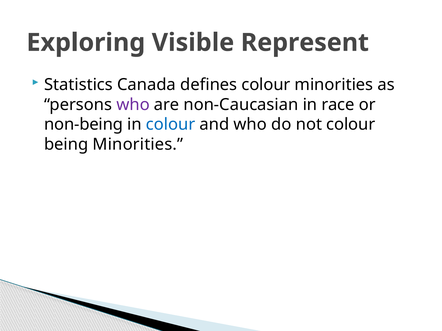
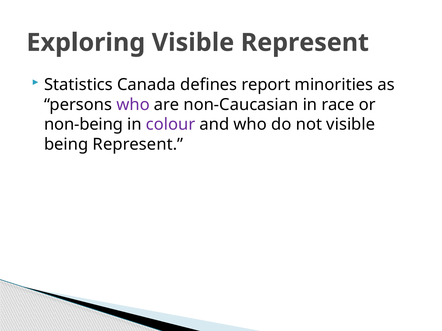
defines colour: colour -> report (266, 85)
colour colour: blue -> purple (171, 125)
not colour: colour -> visible (351, 125)
being Minorities: Minorities -> Represent (138, 145)
